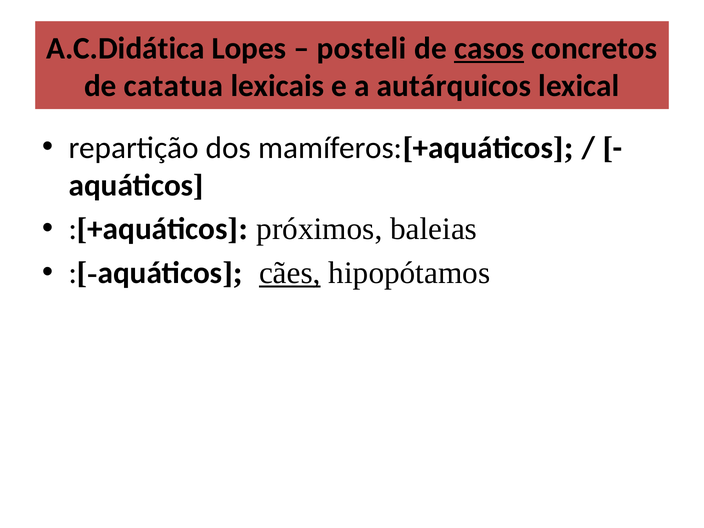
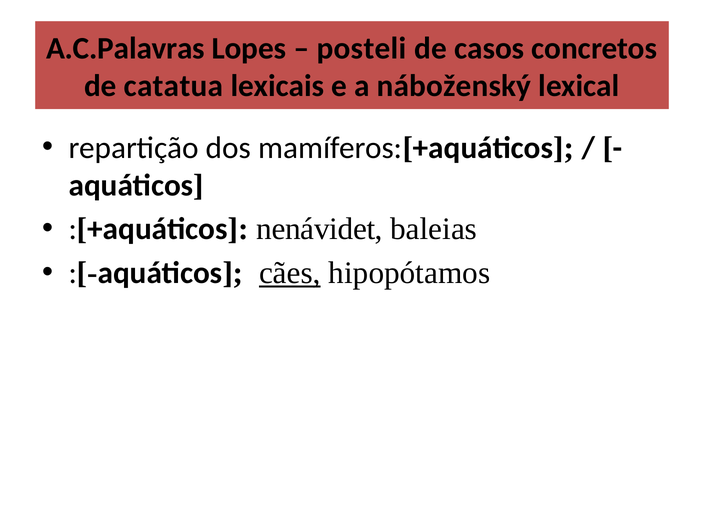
A.C.Didática: A.C.Didática -> A.C.Palavras (126, 49)
casos underline: present -> none (489, 49)
autárquicos: autárquicos -> náboženský (454, 86)
próximos: próximos -> nenávidet (320, 229)
